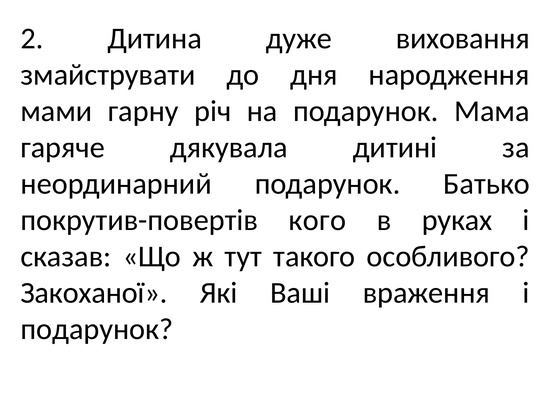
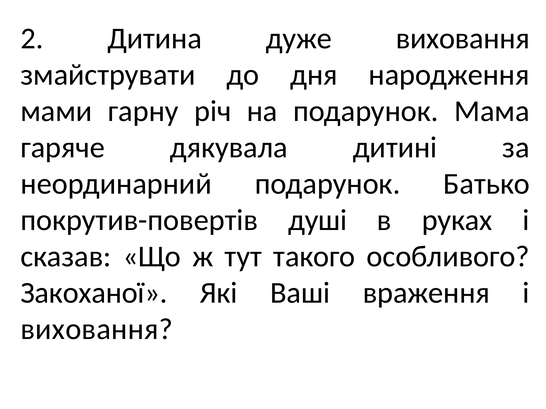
кого: кого -> душі (318, 220)
подарунок: подарунок -> виховання (97, 330)
